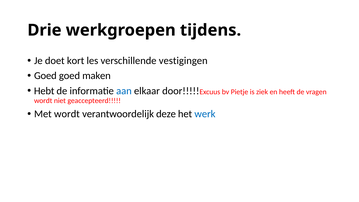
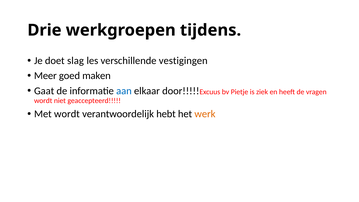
kort: kort -> slag (76, 61)
Goed: Goed -> Meer (45, 76)
Hebt: Hebt -> Gaat (44, 91)
deze: deze -> hebt (166, 114)
werk colour: blue -> orange (205, 114)
